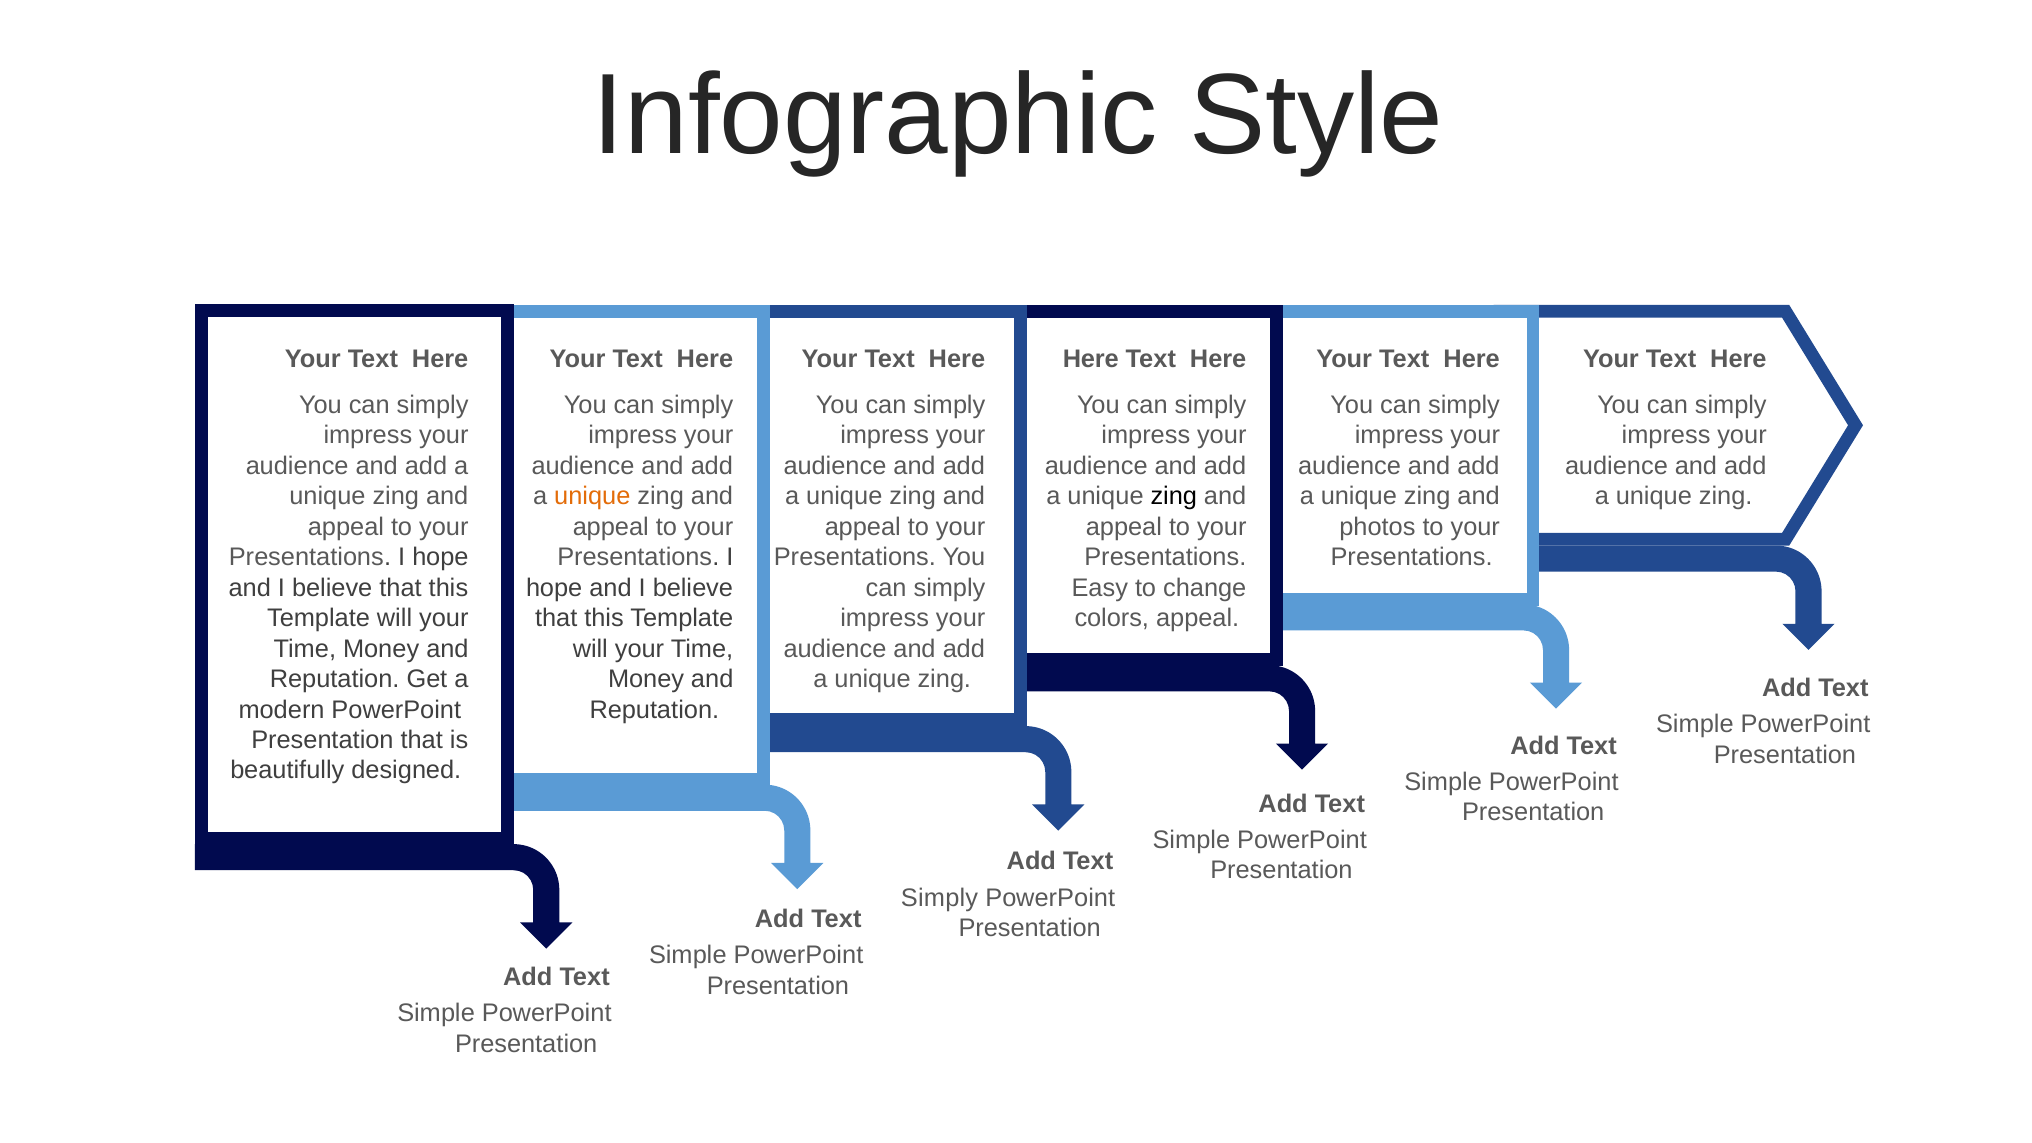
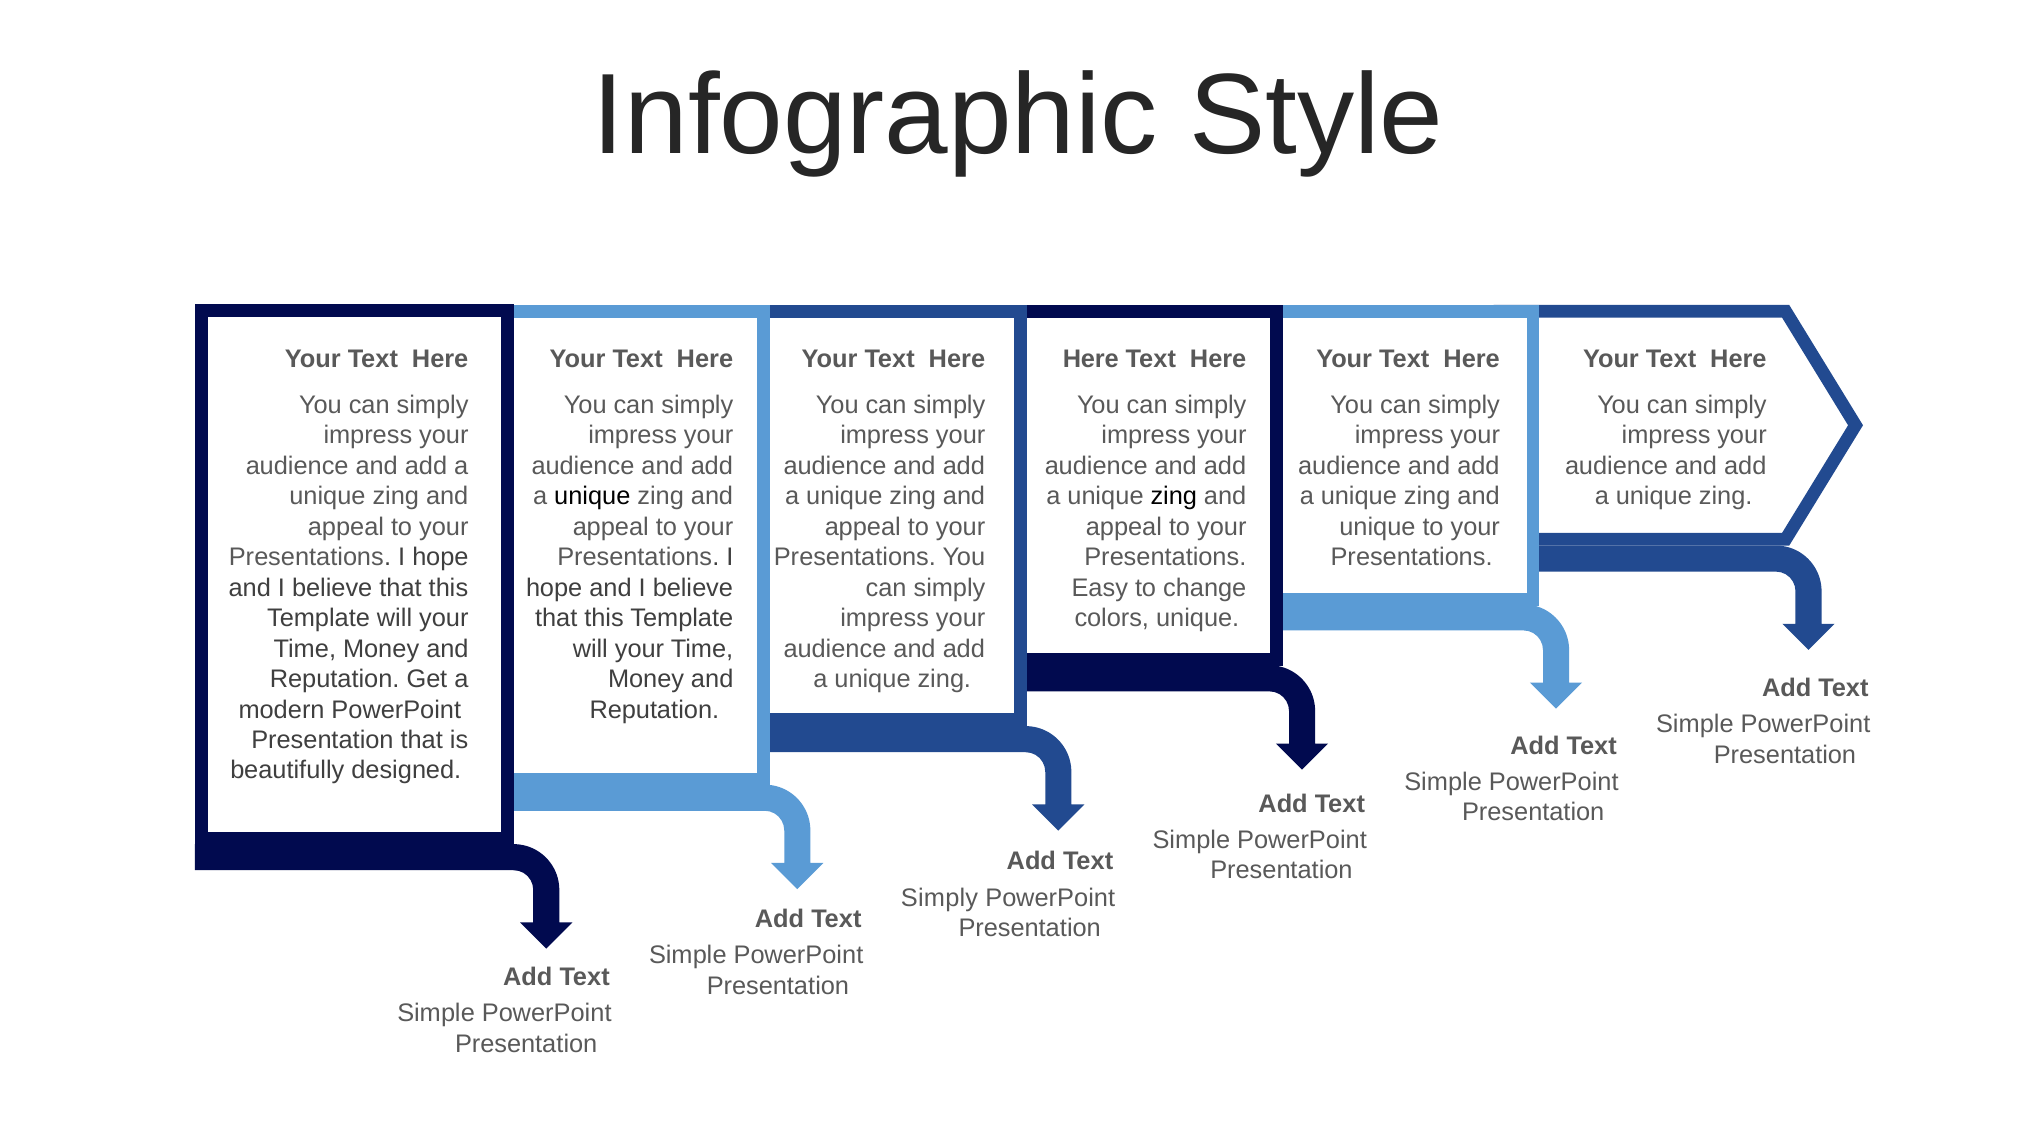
unique colour: orange -> black (592, 496)
photos: photos -> unique (1377, 527)
colors appeal: appeal -> unique (1198, 618)
